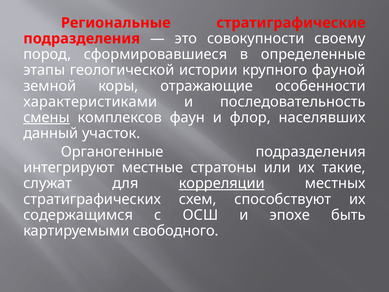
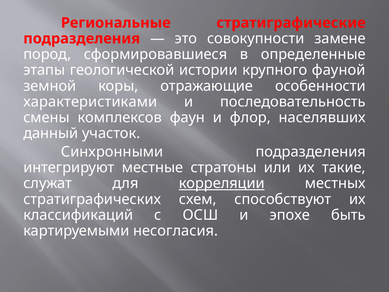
своему: своему -> замене (340, 39)
смены underline: present -> none (46, 117)
Органогенные: Органогенные -> Синхронными (112, 152)
содержащимся: содержащимся -> классификаций (78, 215)
свободного: свободного -> несогласия (176, 231)
